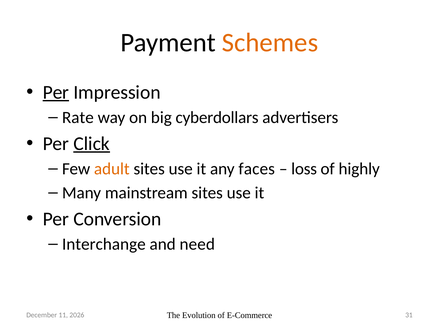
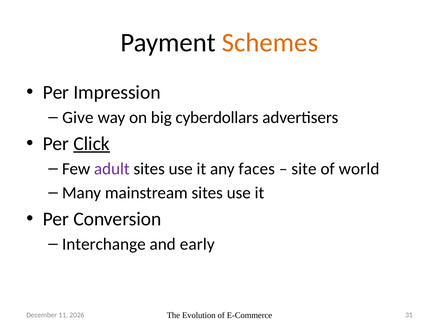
Per underline: present -> none (56, 92)
Rate: Rate -> Give (78, 117)
adult colour: orange -> purple (112, 169)
loss: loss -> site (304, 169)
highly: highly -> world (359, 169)
need: need -> early (197, 244)
